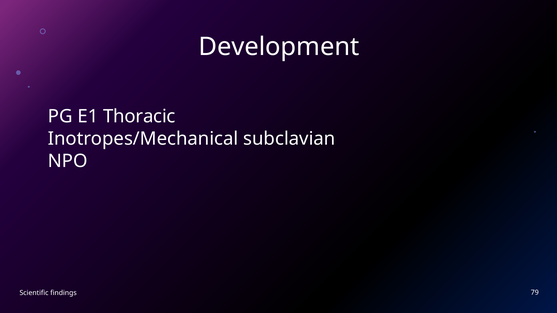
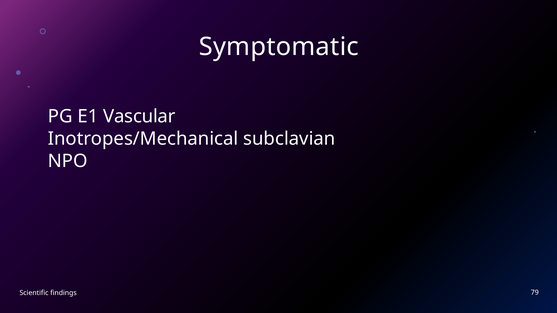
Development: Development -> Symptomatic (279, 47)
Thoracic: Thoracic -> Vascular (139, 117)
